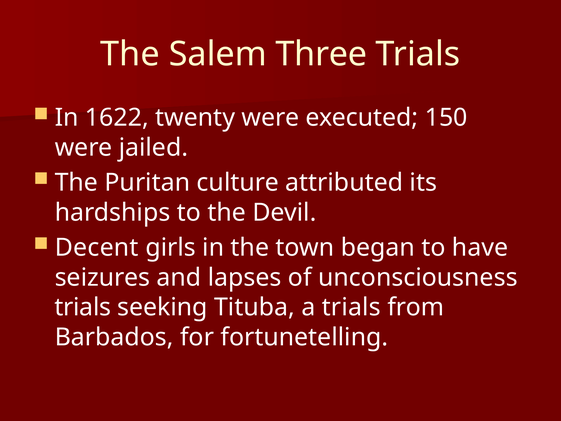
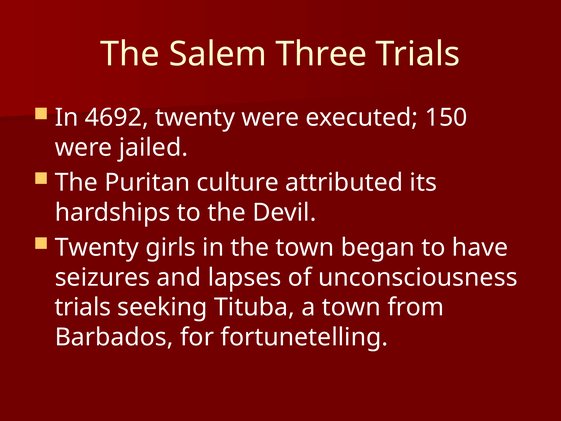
1622: 1622 -> 4692 (117, 118)
Decent: Decent -> Twenty (97, 247)
a trials: trials -> town (351, 307)
